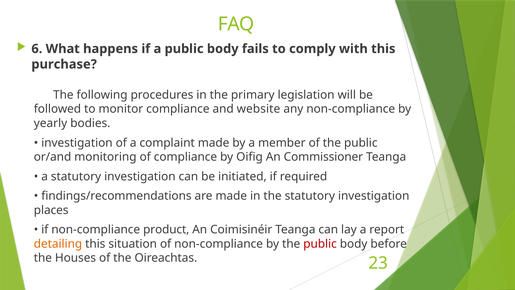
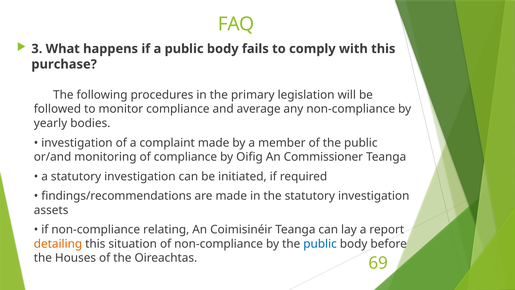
6: 6 -> 3 (37, 49)
website: website -> average (259, 109)
places: places -> assets (51, 210)
product: product -> relating (166, 229)
public colour: red -> blue (320, 244)
23: 23 -> 69 (378, 263)
